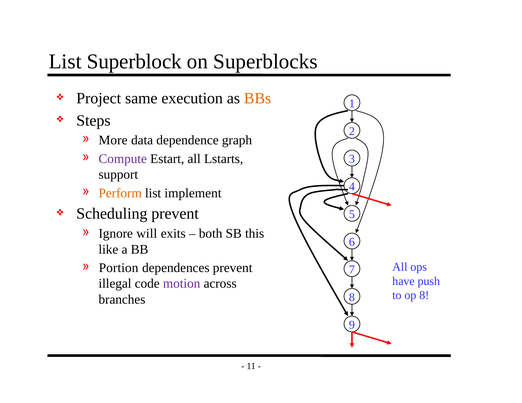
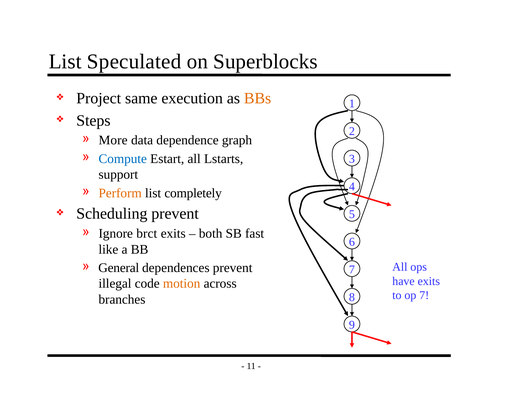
Superblock: Superblock -> Speculated (134, 62)
Compute colour: purple -> blue (123, 159)
implement: implement -> completely (193, 193)
will: will -> brct (147, 234)
this: this -> fast (255, 234)
Portion: Portion -> General (119, 268)
have push: push -> exits (429, 281)
motion colour: purple -> orange (182, 284)
op 8: 8 -> 7 (424, 296)
